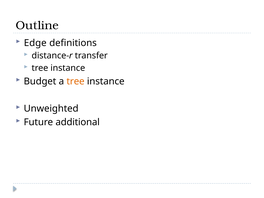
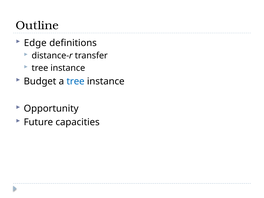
tree colour: orange -> blue (76, 81)
Unweighted: Unweighted -> Opportunity (51, 109)
additional: additional -> capacities (78, 122)
